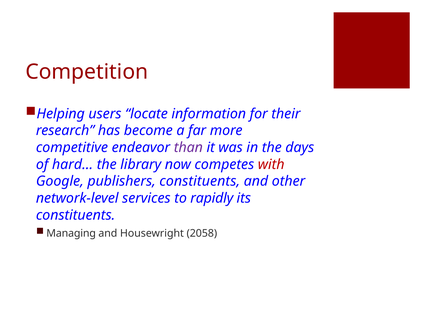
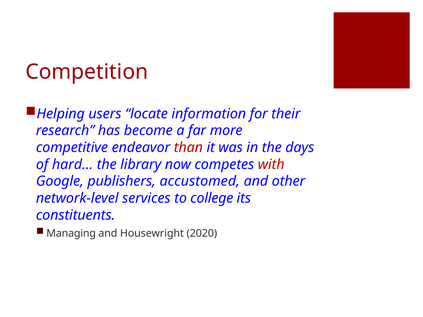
than colour: purple -> red (188, 148)
publishers constituents: constituents -> accustomed (200, 181)
rapidly: rapidly -> college (212, 198)
2058: 2058 -> 2020 (202, 233)
